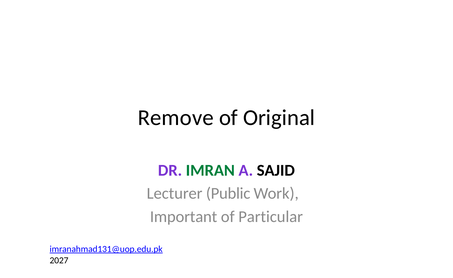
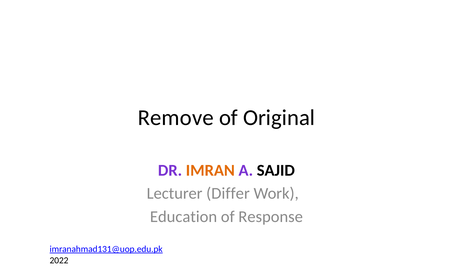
IMRAN colour: green -> orange (210, 171)
Public: Public -> Differ (228, 194)
Important: Important -> Education (184, 217)
Particular: Particular -> Response (271, 217)
2027: 2027 -> 2022 (59, 261)
